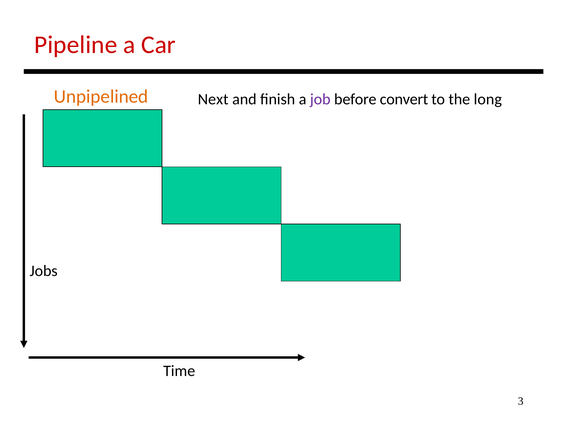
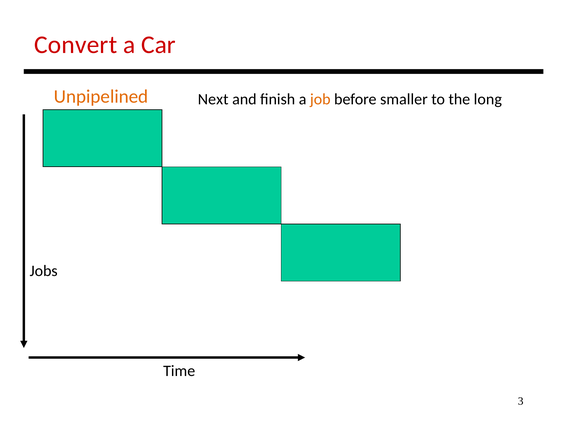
Pipeline: Pipeline -> Convert (76, 45)
job colour: purple -> orange (320, 99)
convert: convert -> smaller (404, 99)
